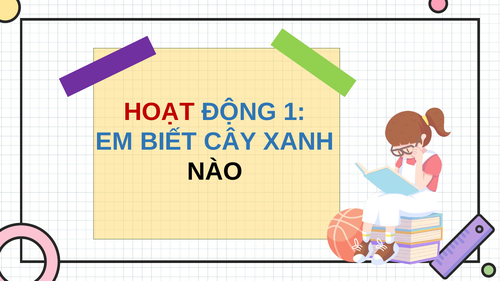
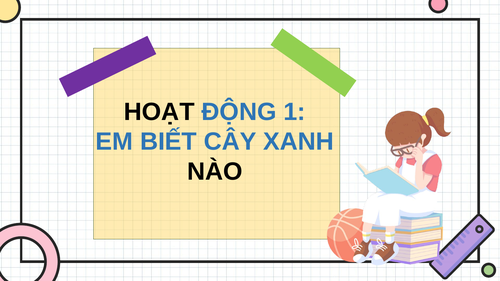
HOẠT colour: red -> black (159, 112)
